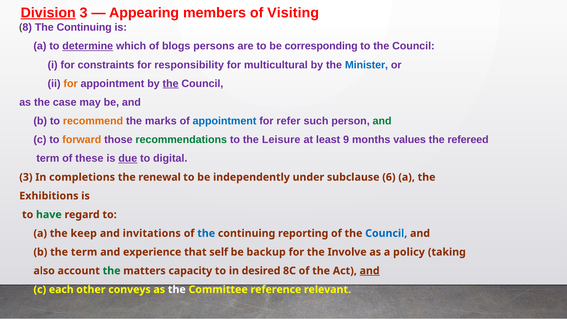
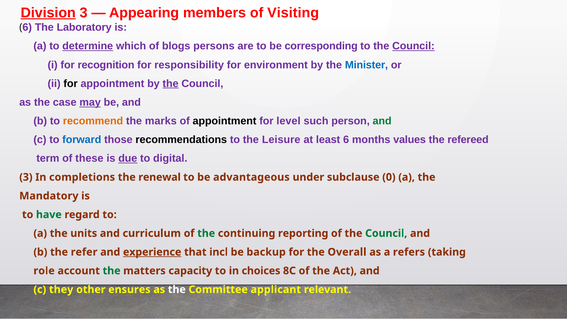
8: 8 -> 6 (27, 27)
Continuing: Continuing -> Laboratory (84, 27)
Council underline: none -> present (413, 46)
constraints: constraints -> recognition (106, 65)
multicultural: multicultural -> environment (276, 65)
for colour: orange -> black (71, 84)
may underline: none -> present (90, 102)
appointment colour: blue -> black (225, 121)
refer: refer -> level (289, 121)
forward colour: orange -> blue (82, 140)
recommendations colour: green -> black (181, 140)
least 9: 9 -> 6 (346, 140)
independently: independently -> advantageous (251, 177)
6: 6 -> 0 (389, 177)
Exhibitions: Exhibitions -> Mandatory (49, 196)
keep: keep -> units (84, 233)
invitations: invitations -> curriculum (152, 233)
the colour: blue -> green (206, 233)
Council colour: blue -> green (386, 233)
the term: term -> refer (84, 252)
experience underline: none -> present (152, 252)
self: self -> incl (219, 252)
Involve: Involve -> Overall (347, 252)
policy: policy -> refers (409, 252)
also: also -> role (44, 271)
desired: desired -> choices (261, 271)
and underline: present -> none (370, 271)
each: each -> they (61, 289)
conveys: conveys -> ensures (129, 289)
reference: reference -> applicant (276, 289)
